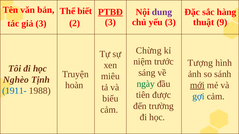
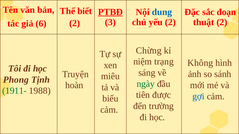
dung colour: purple -> blue (162, 12)
hàng: hàng -> đoạn (226, 12)
yếu 3: 3 -> 2 (170, 22)
thuật 9: 9 -> 2 (222, 22)
giả 3: 3 -> 6 (41, 24)
trước: trước -> trạng (164, 62)
Tượng: Tượng -> Không (200, 63)
Nghèo: Nghèo -> Phong (16, 80)
mới underline: present -> none (197, 85)
1911- colour: blue -> green (15, 91)
